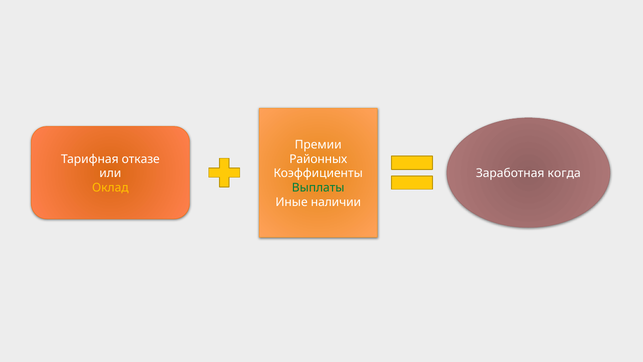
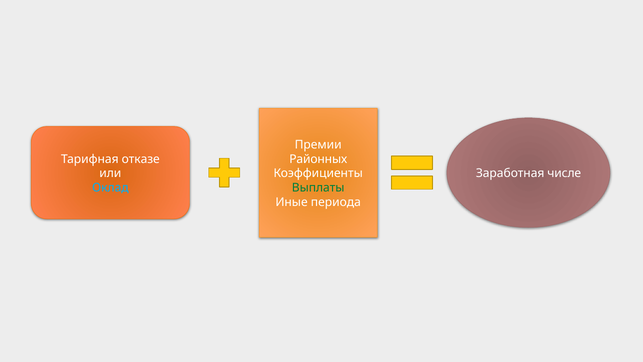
когда: когда -> числе (564, 173)
Оклад colour: yellow -> light blue (110, 188)
наличии: наличии -> периода (336, 202)
